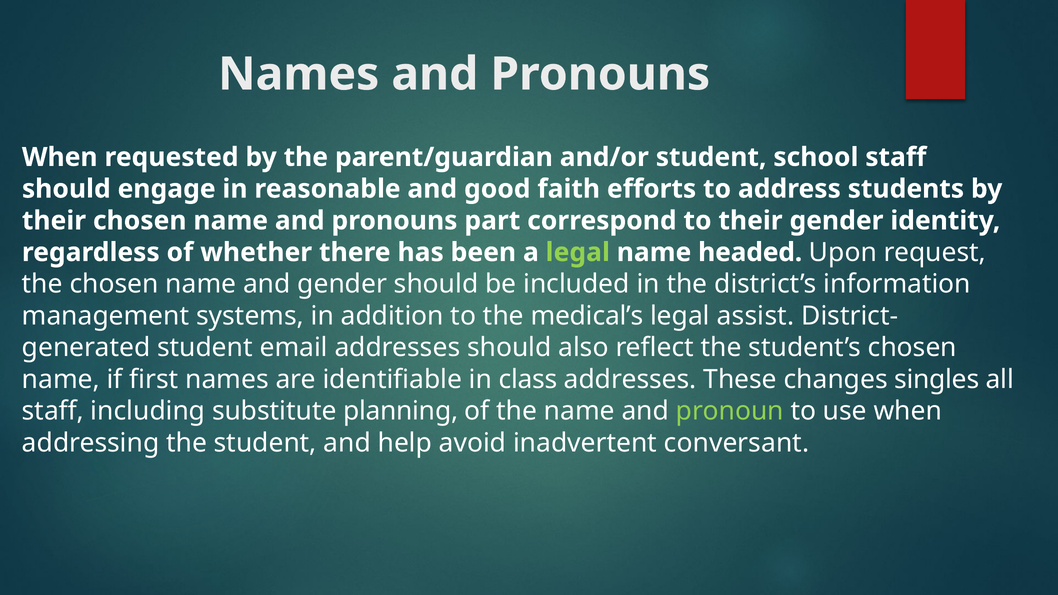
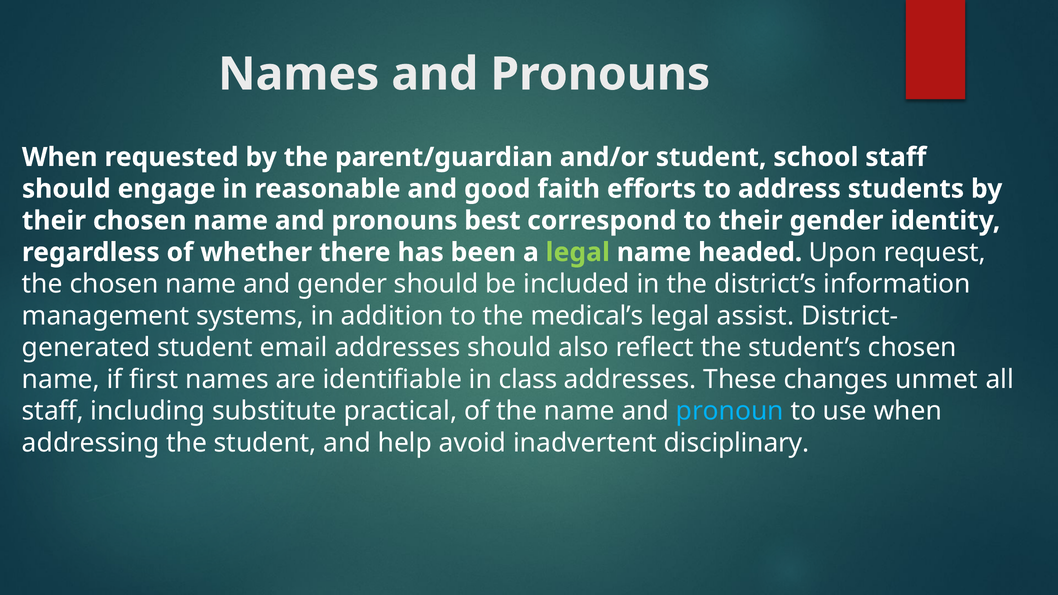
part: part -> best (492, 221)
singles: singles -> unmet (937, 379)
planning: planning -> practical (400, 411)
pronoun colour: light green -> light blue (730, 411)
conversant: conversant -> disciplinary (737, 443)
